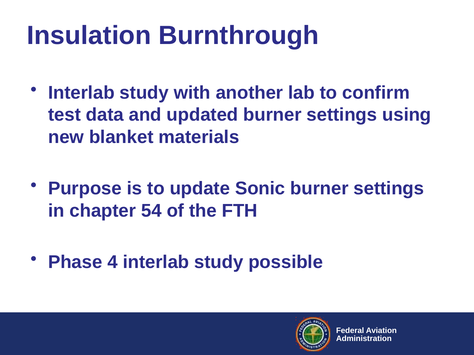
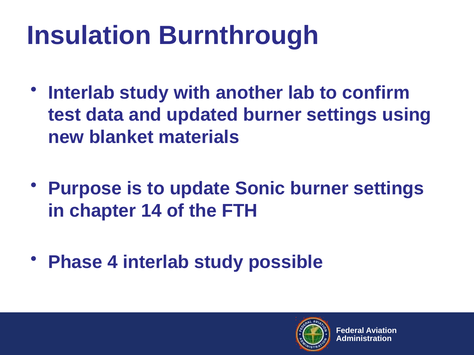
54: 54 -> 14 (151, 211)
